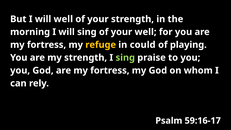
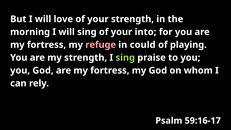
will well: well -> love (63, 19)
your well: well -> into (146, 32)
refuge colour: yellow -> pink (101, 45)
